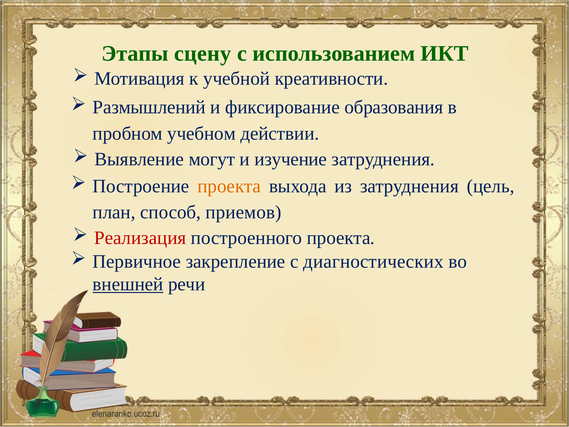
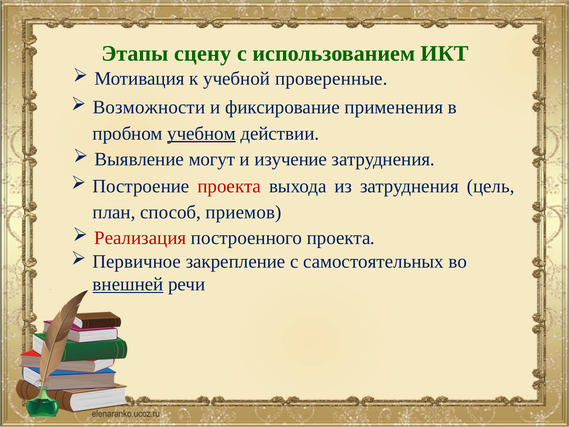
креативности: креативности -> проверенные (331, 78)
Размышлений: Размышлений -> Возможности (149, 107)
образования: образования -> применения (394, 107)
учебном underline: none -> present (202, 133)
проекта colour: orange -> red (229, 186)
диагностических: диагностических -> самостоятельных (374, 261)
